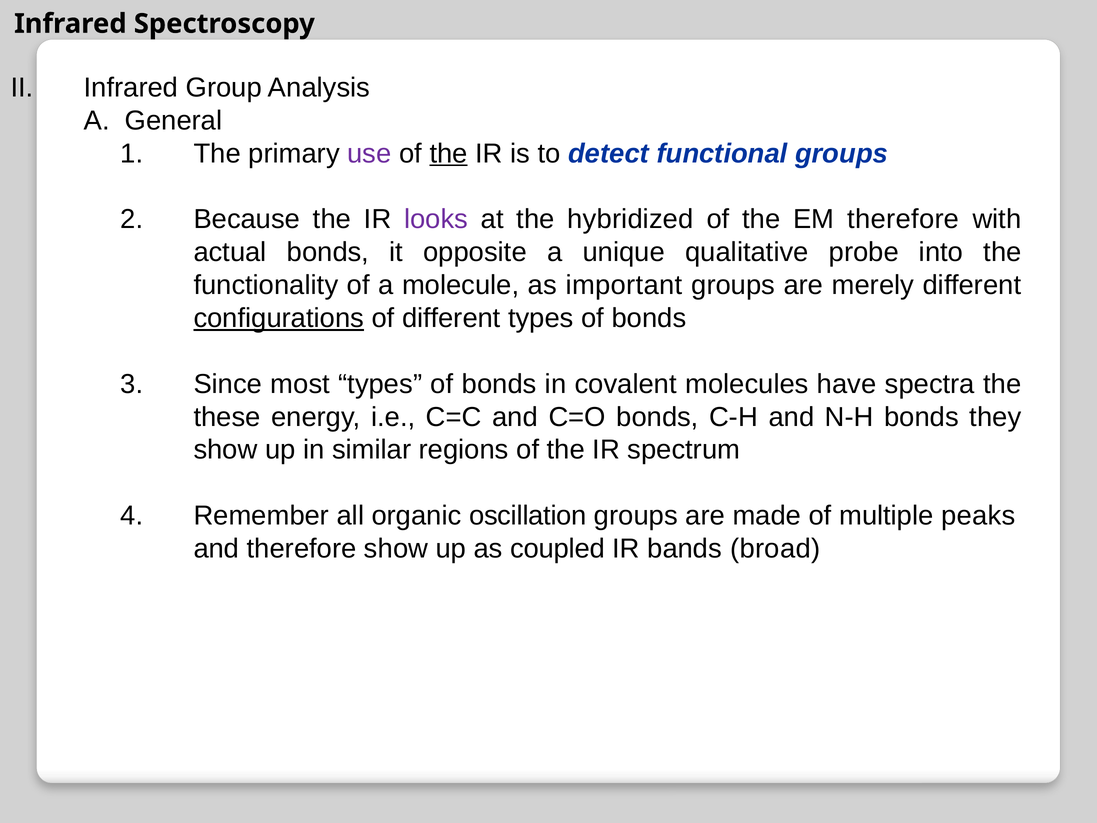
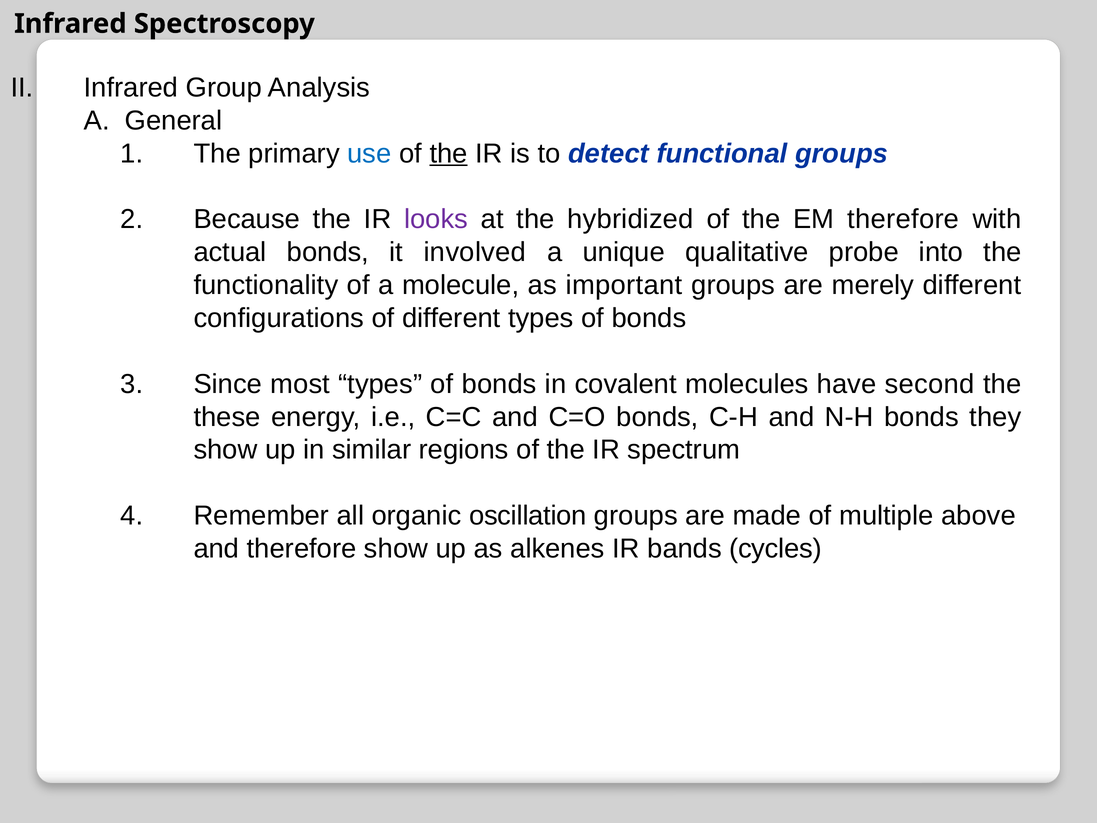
use colour: purple -> blue (369, 154)
opposite: opposite -> involved (475, 252)
configurations underline: present -> none (279, 318)
spectra: spectra -> second (930, 384)
peaks: peaks -> above (978, 516)
coupled: coupled -> alkenes (557, 548)
broad: broad -> cycles (775, 548)
